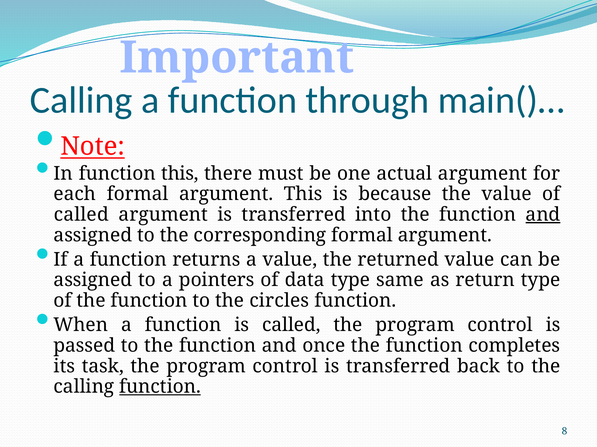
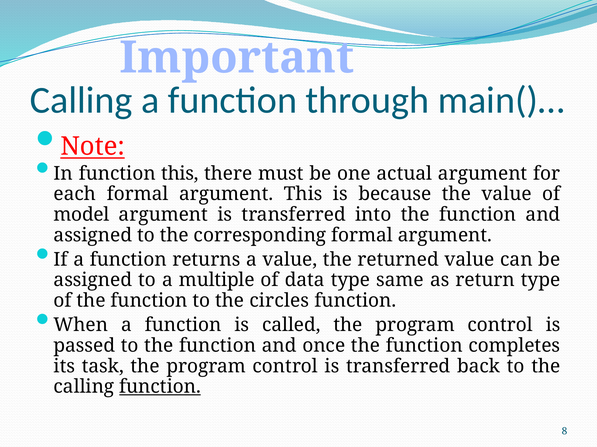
called: called -> model (82, 215)
and underline: present -> none (543, 215)
pointers: pointers -> multiple (217, 281)
